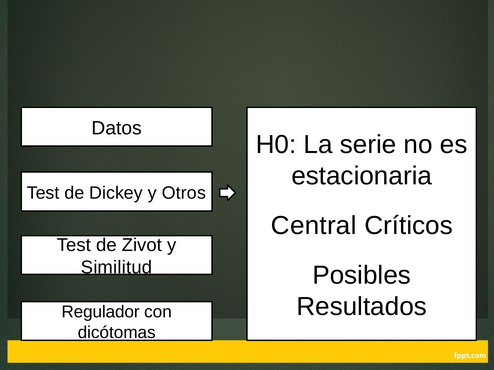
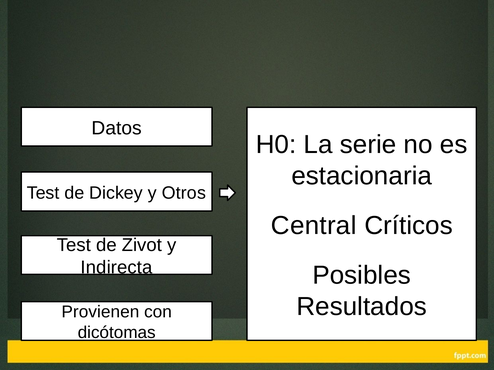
Similitud: Similitud -> Indirecta (117, 268)
Regulador: Regulador -> Provienen (100, 312)
